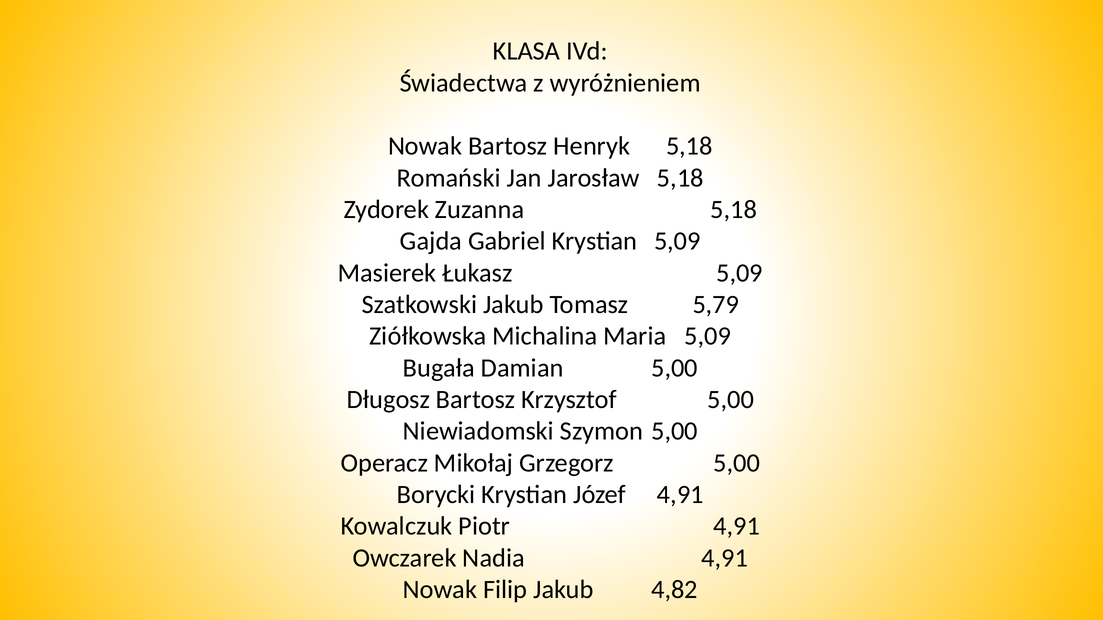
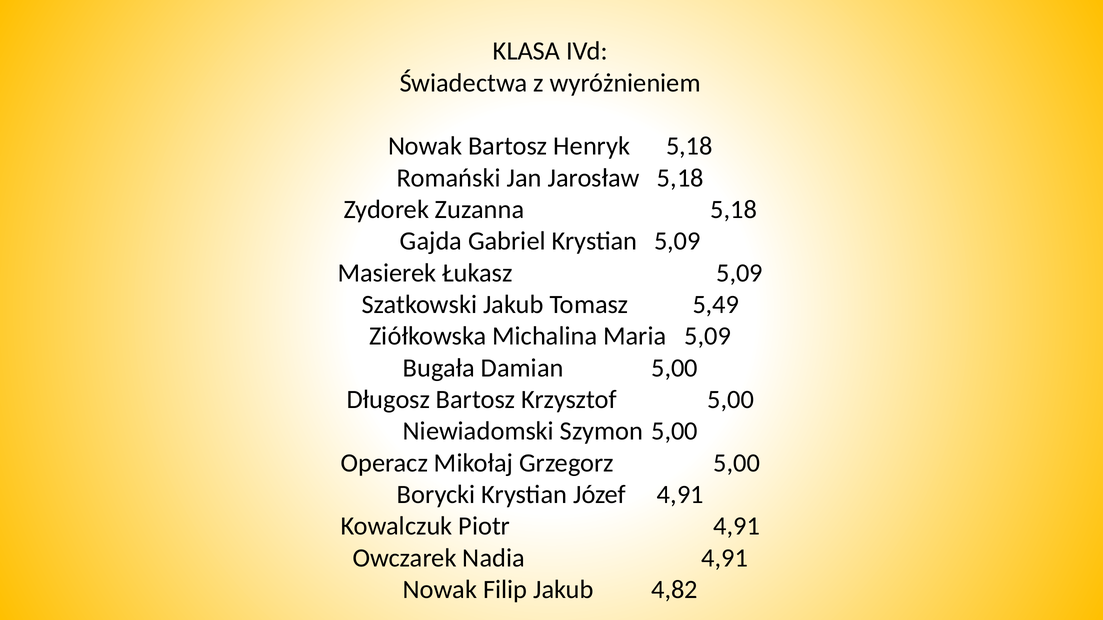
5,79: 5,79 -> 5,49 (716, 305)
